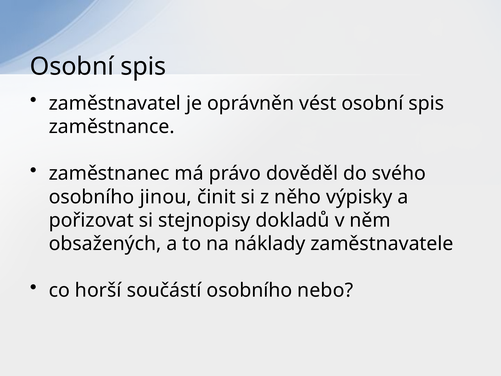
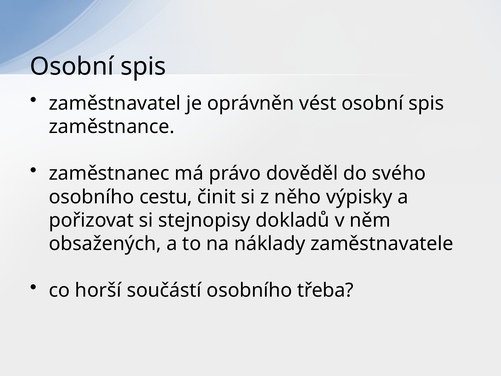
jinou: jinou -> cestu (166, 197)
nebo: nebo -> třeba (325, 290)
